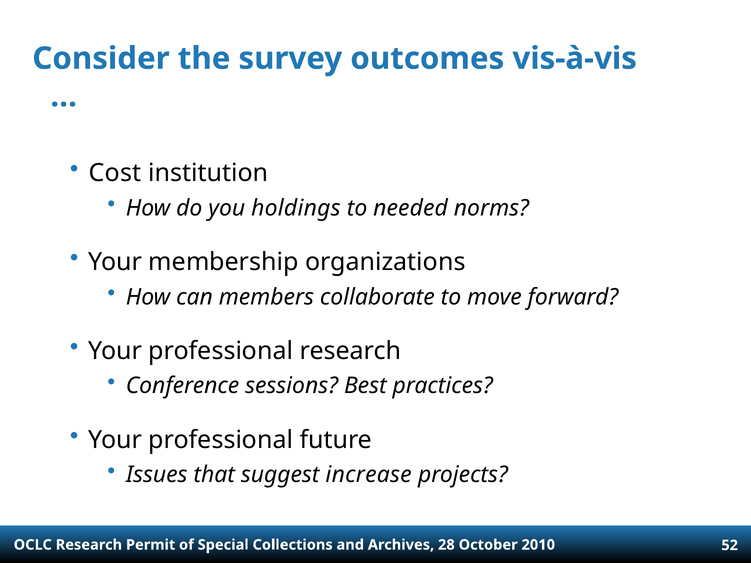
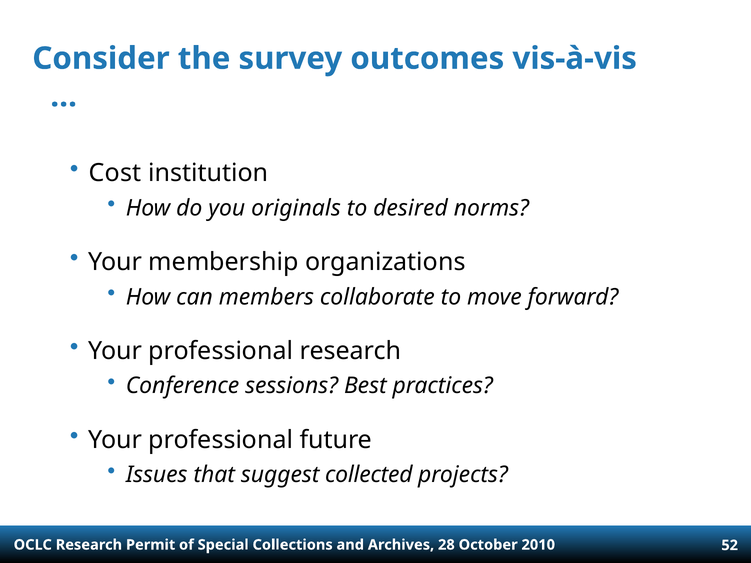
holdings: holdings -> originals (296, 208)
needed: needed -> desired (411, 208)
increase: increase -> collected (369, 475)
